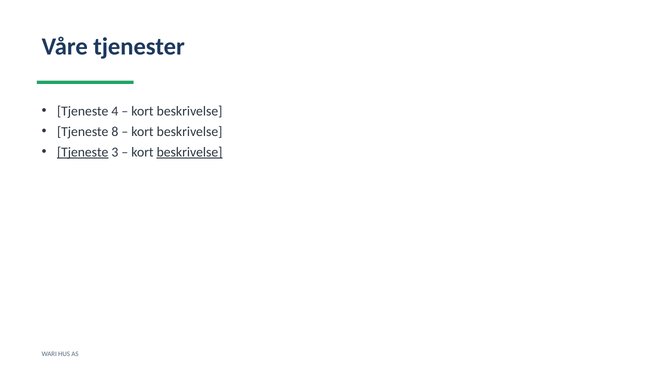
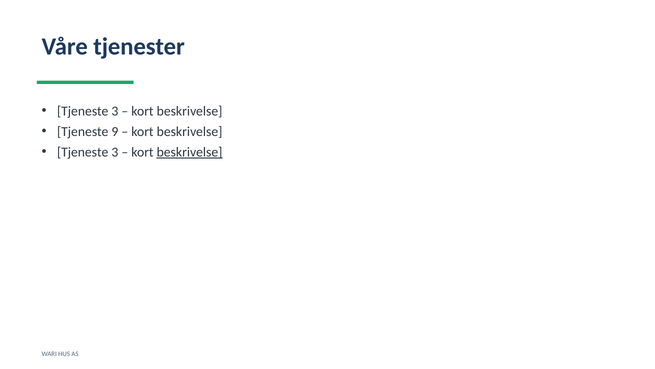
4: 4 -> 3 (115, 111)
8: 8 -> 9 (115, 131)
Tjeneste underline: present -> none (83, 152)
